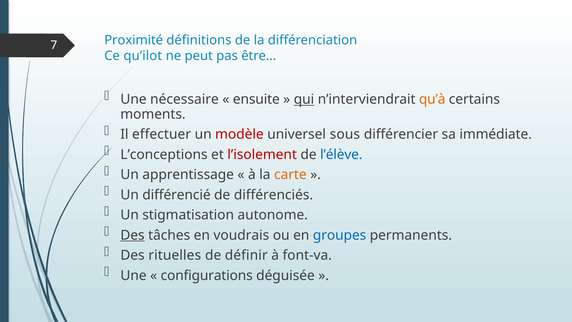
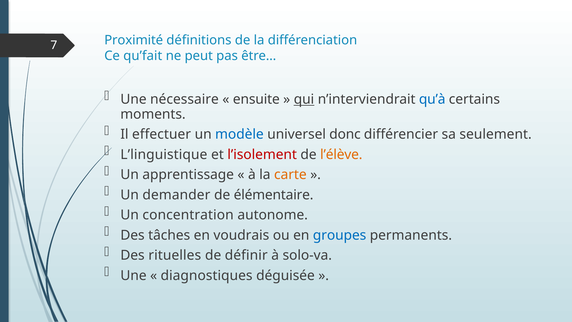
qu’ilot: qu’ilot -> qu’fait (143, 56)
qu’à colour: orange -> blue (432, 99)
modèle colour: red -> blue (239, 134)
sous: sous -> donc (345, 134)
immédiate: immédiate -> seulement (496, 134)
L’conceptions: L’conceptions -> L’linguistique (164, 154)
l’élève colour: blue -> orange (341, 154)
différencié: différencié -> demander (176, 195)
différenciés: différenciés -> élémentaire (274, 195)
stigmatisation: stigmatisation -> concentration (188, 215)
Des underline: present -> none (132, 235)
font-va: font-va -> solo-va (307, 255)
configurations: configurations -> diagnostiques (207, 275)
